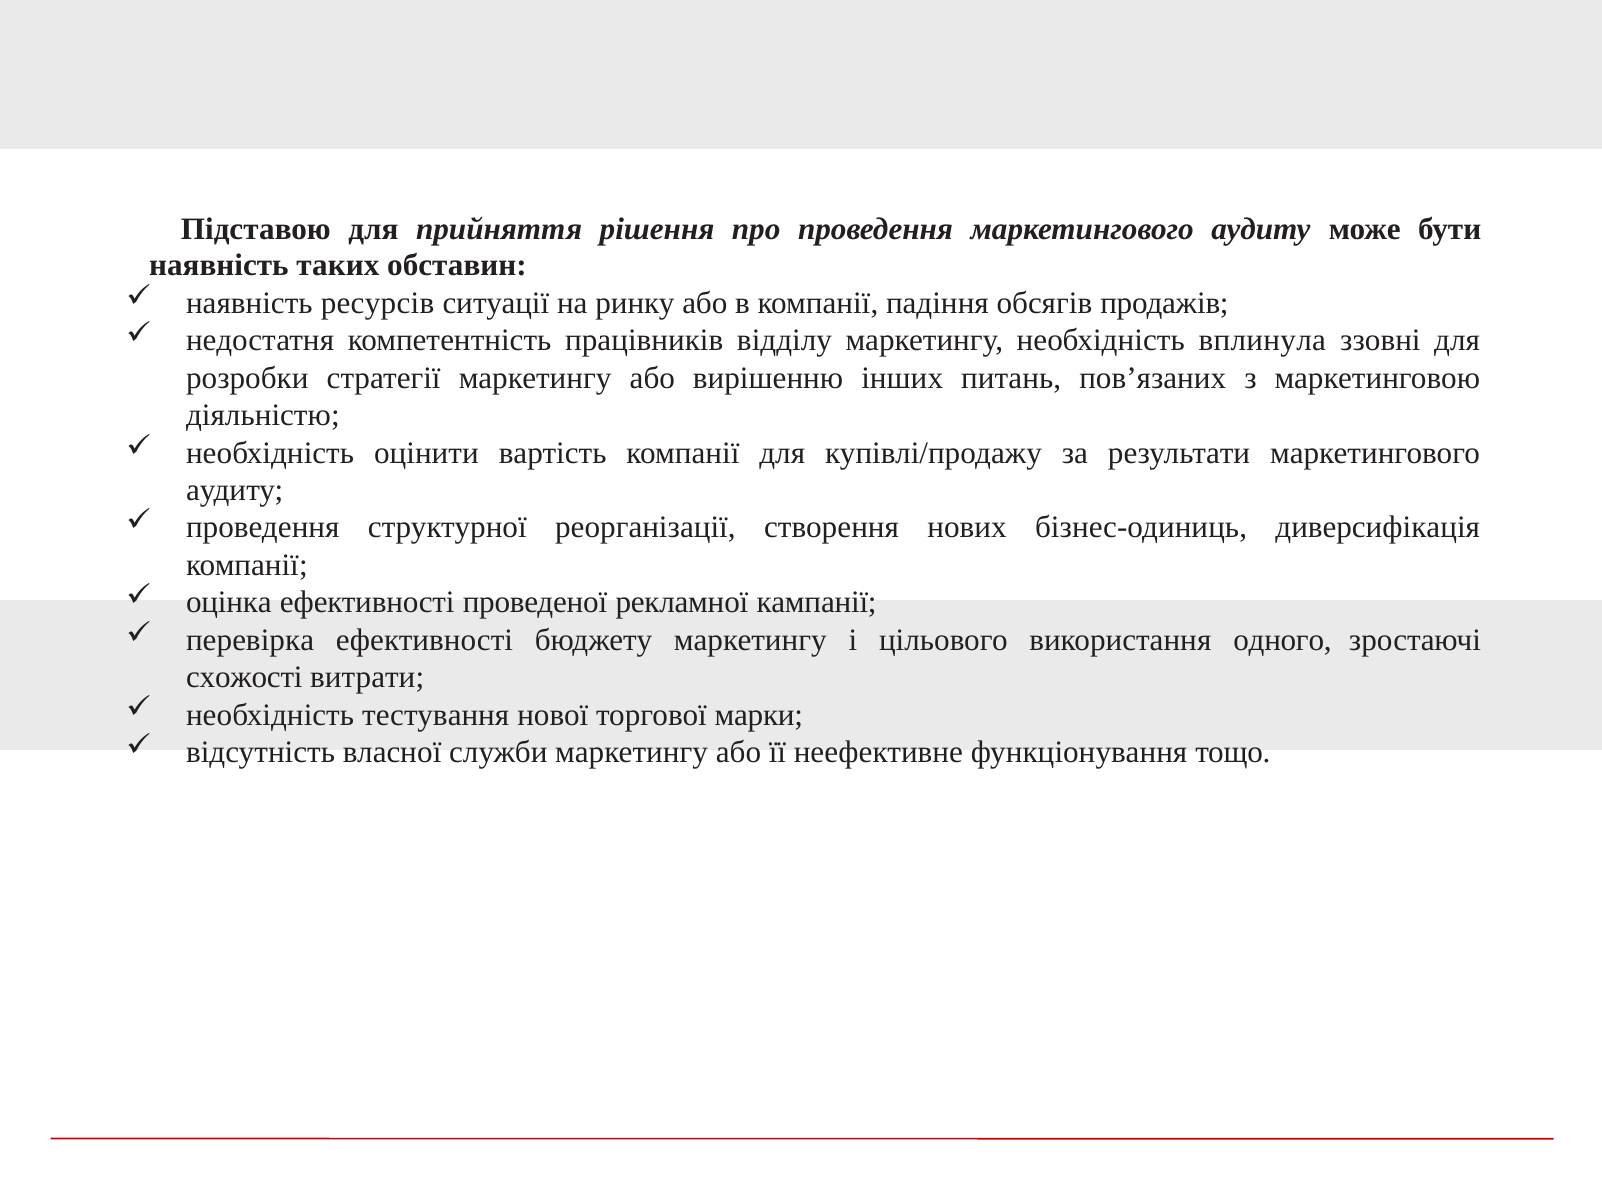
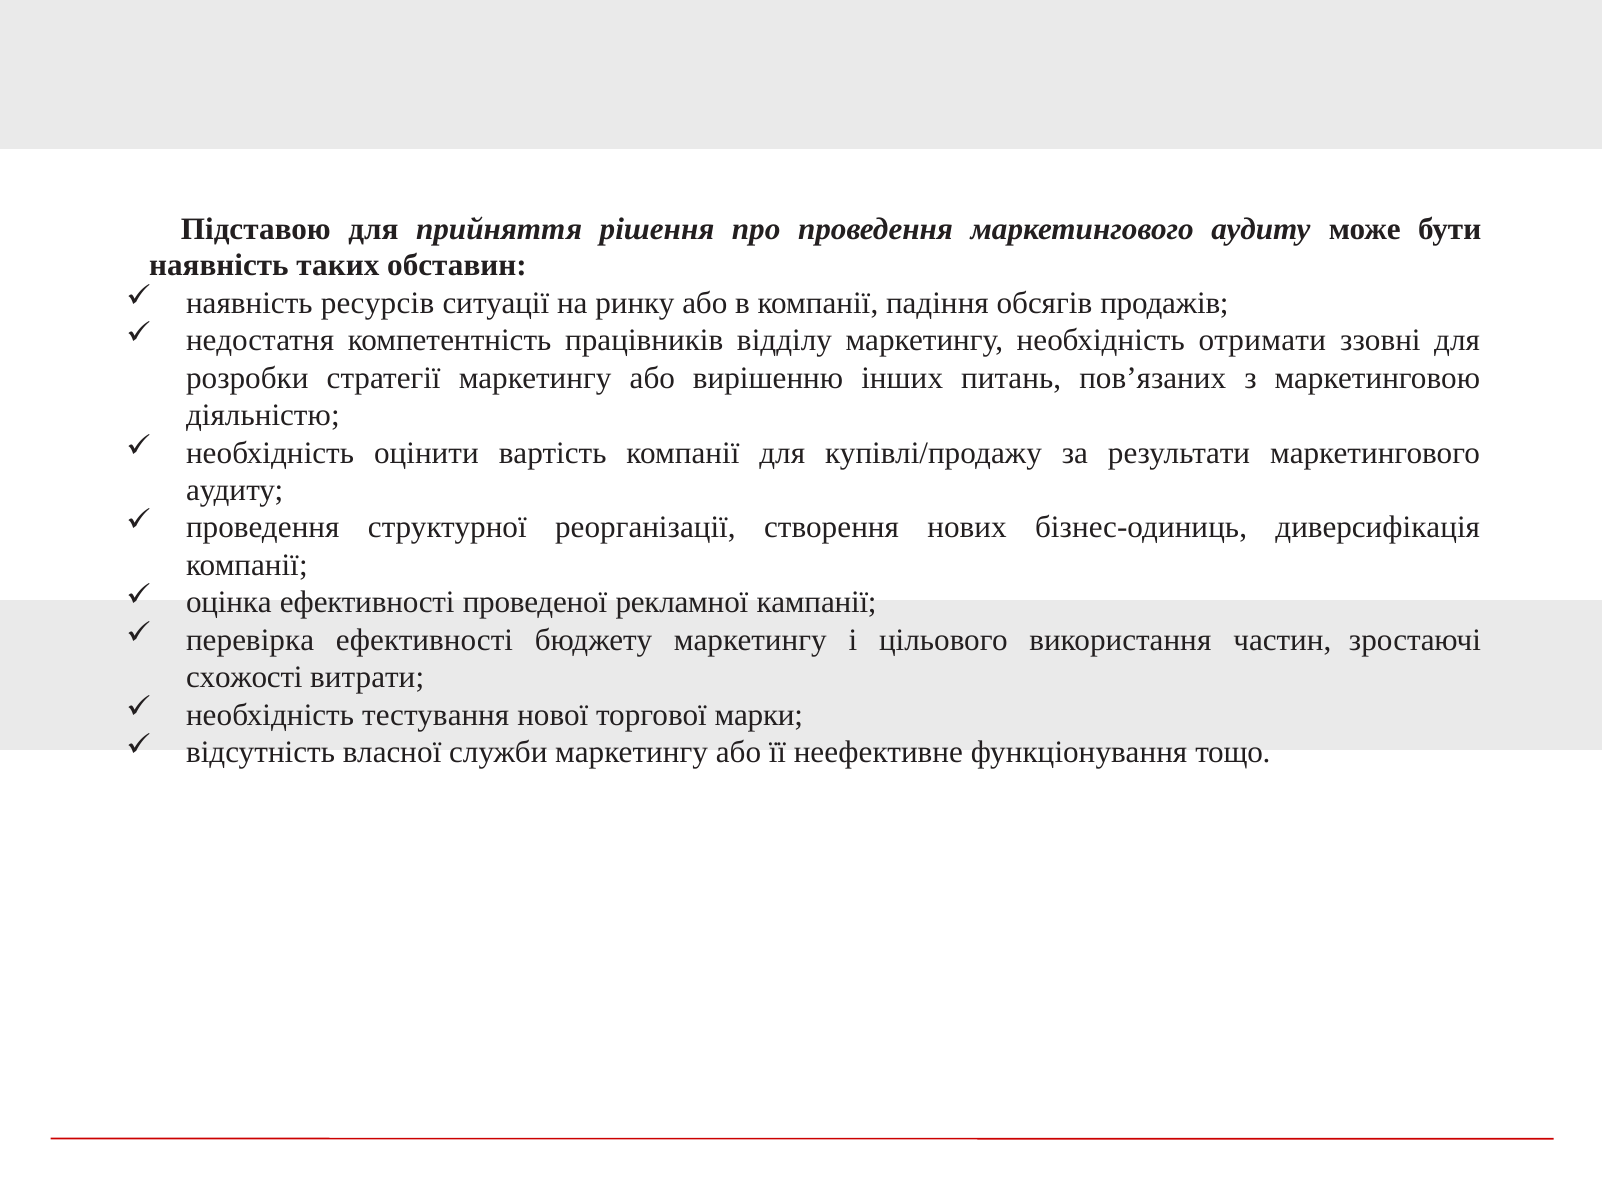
вплинула: вплинула -> отримати (1262, 340)
одного: одного -> частин (1282, 640)
